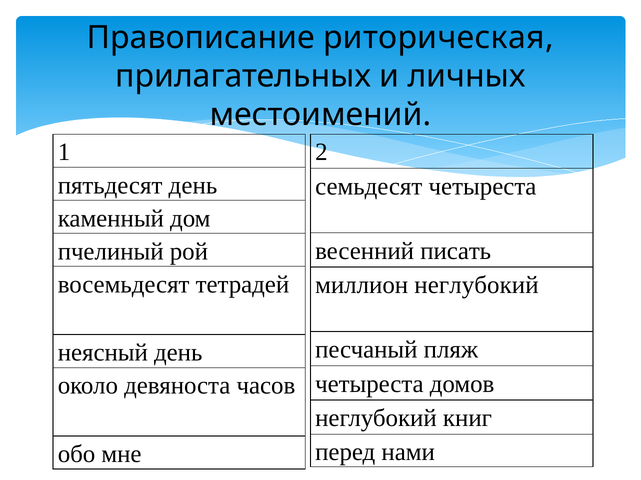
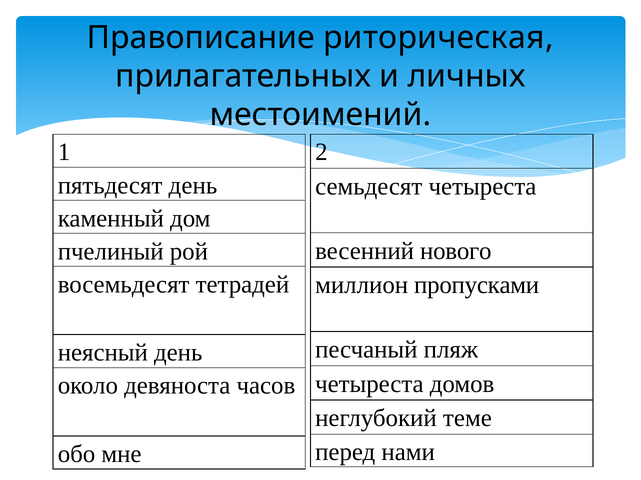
писать: писать -> нового (456, 251)
миллион неглубокий: неглубокий -> пропусками (477, 286)
книг: книг -> теме (467, 419)
